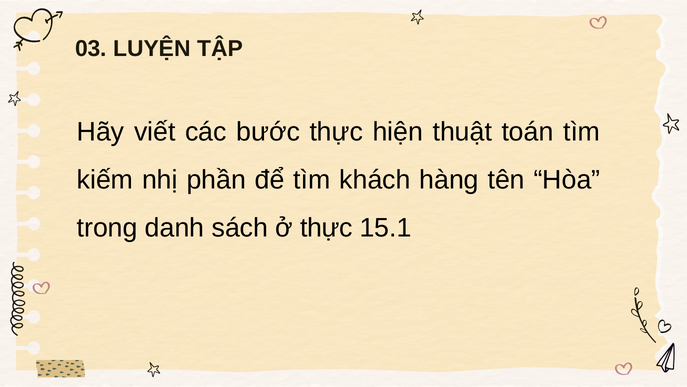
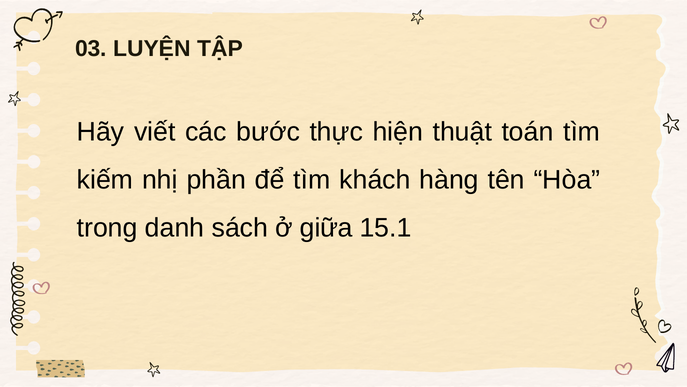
ở thực: thực -> giữa (326, 228)
